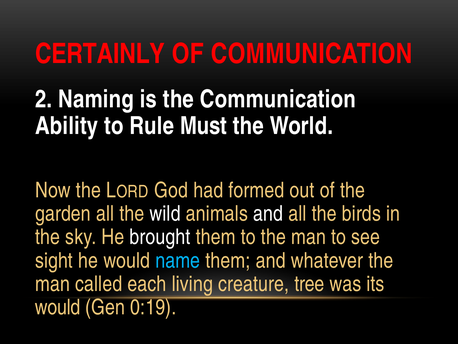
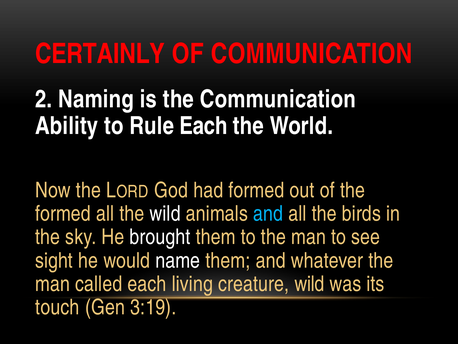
Rule Must: Must -> Each (204, 126)
garden: garden -> formed (63, 213)
and colour: white -> light blue (268, 213)
name colour: light blue -> white (178, 260)
creature tree: tree -> wild (309, 283)
would: would -> touch (57, 307)
0:19: 0:19 -> 3:19 (153, 307)
